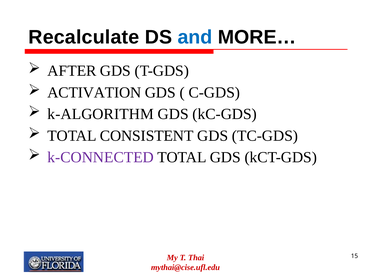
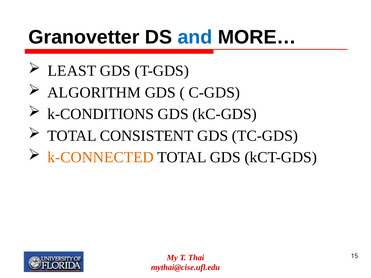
Recalculate: Recalculate -> Granovetter (84, 37)
AFTER: AFTER -> LEAST (72, 71)
ACTIVATION: ACTIVATION -> ALGORITHM (94, 93)
k-ALGORITHM: k-ALGORITHM -> k-CONDITIONS (101, 114)
k-CONNECTED colour: purple -> orange (101, 158)
